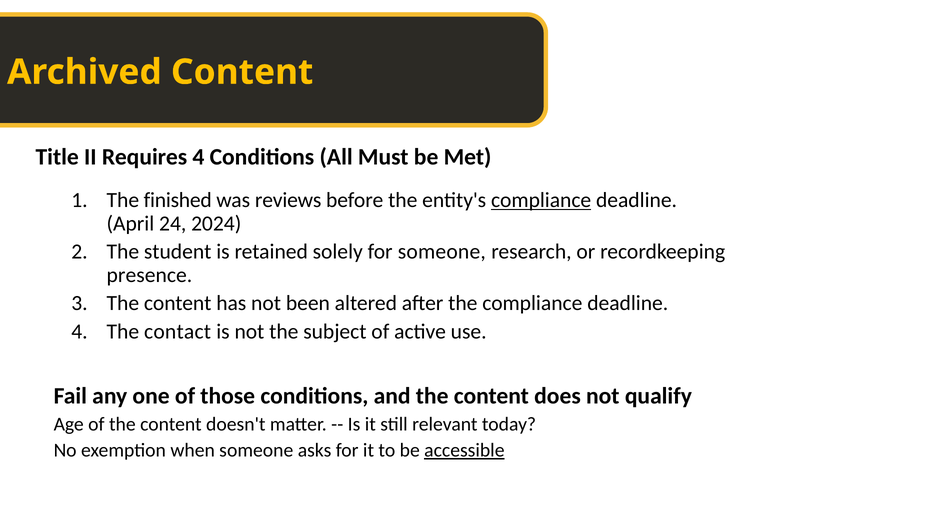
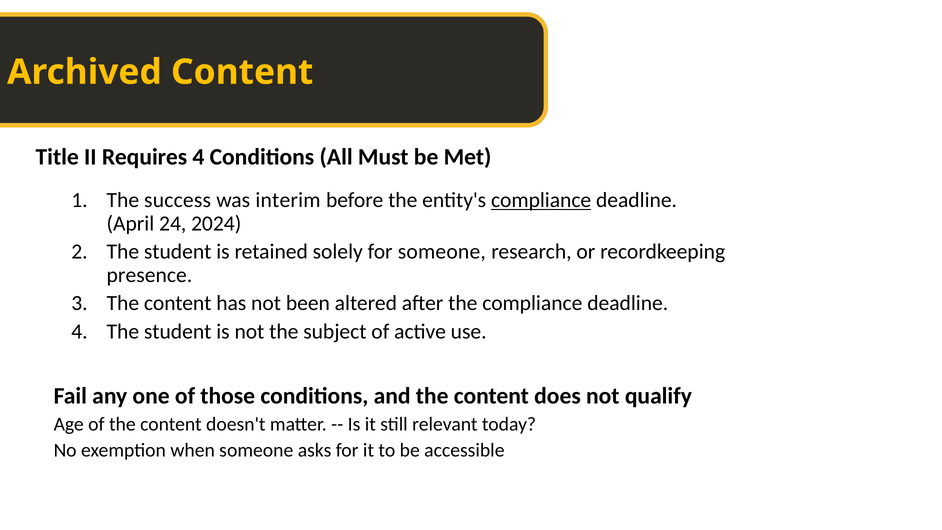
finished: finished -> success (178, 200)
reviews: reviews -> interim (288, 200)
4 The contact: contact -> student (178, 331)
accessible underline: present -> none (464, 450)
